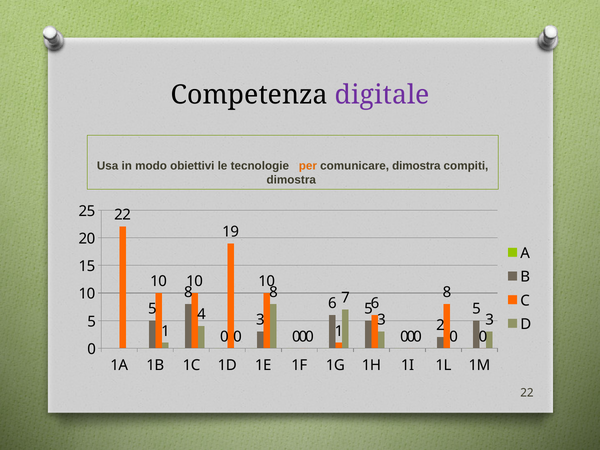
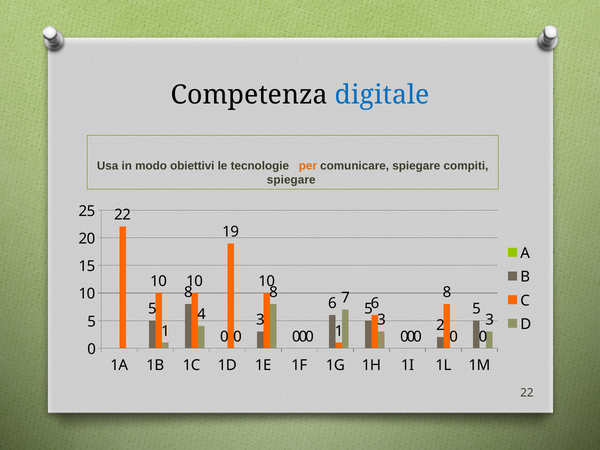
digitale colour: purple -> blue (382, 95)
comunicare dimostra: dimostra -> spiegare (416, 166)
dimostra: dimostra -> spiegare (291, 180)
